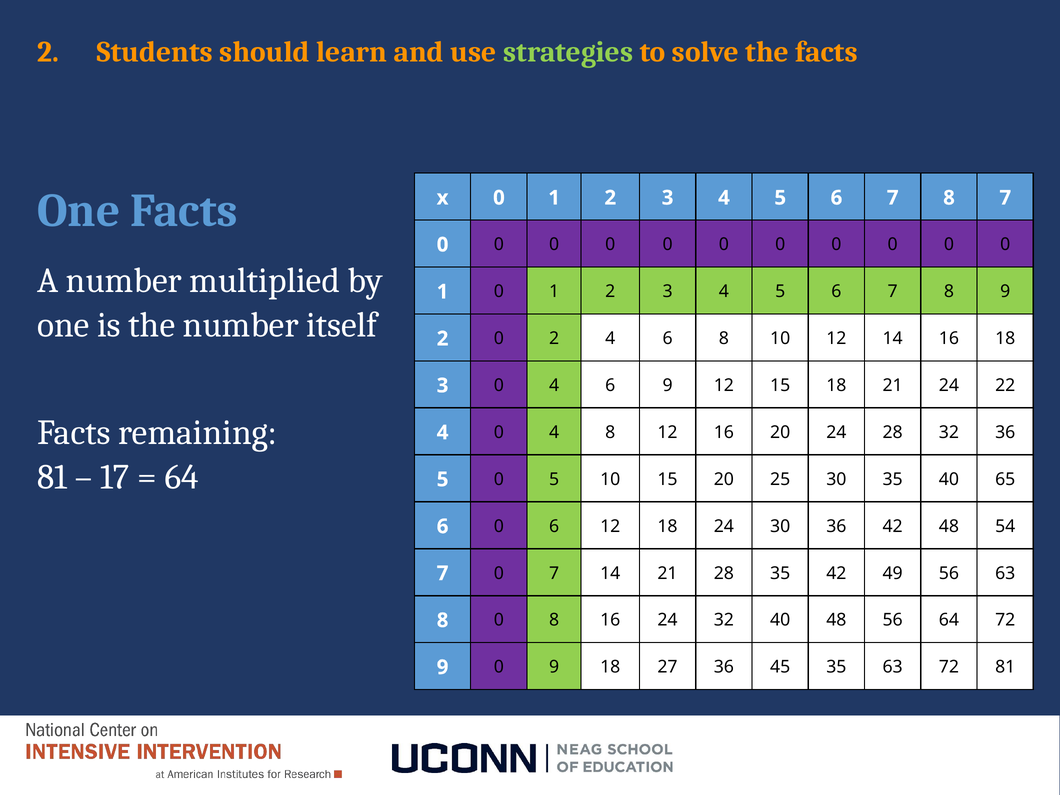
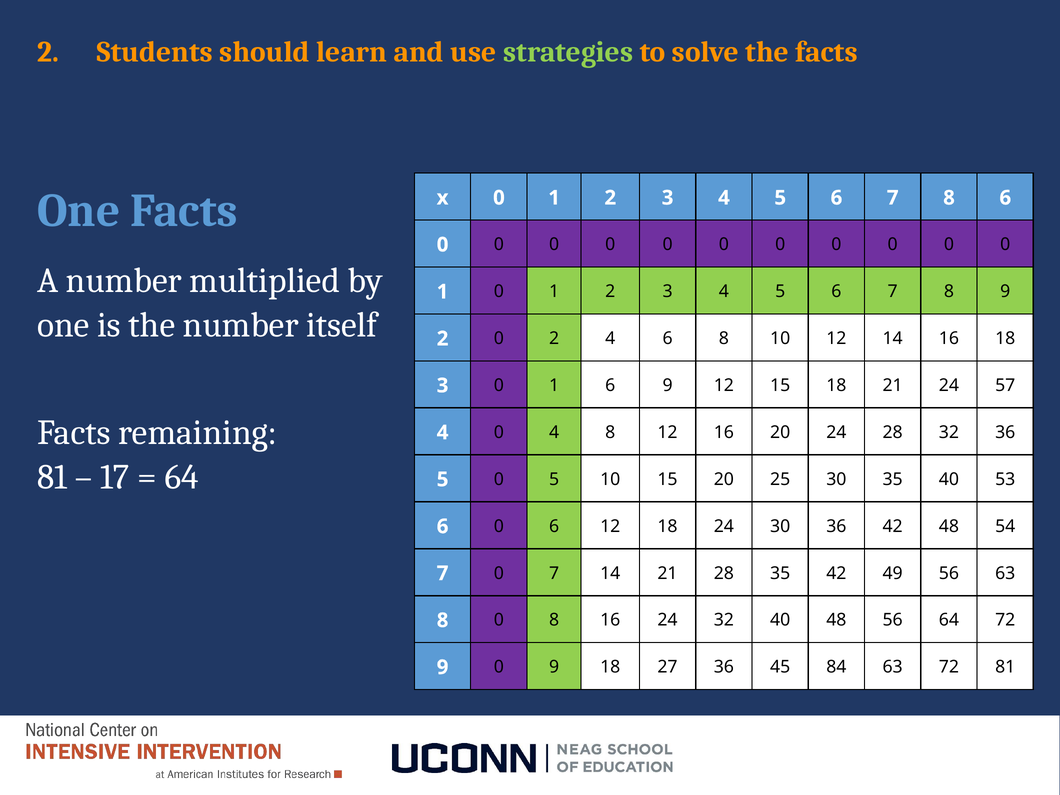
8 7: 7 -> 6 (1005, 198)
3 0 4: 4 -> 1 (554, 385)
22: 22 -> 57 (1005, 385)
65: 65 -> 53 (1005, 479)
45 35: 35 -> 84 (836, 667)
